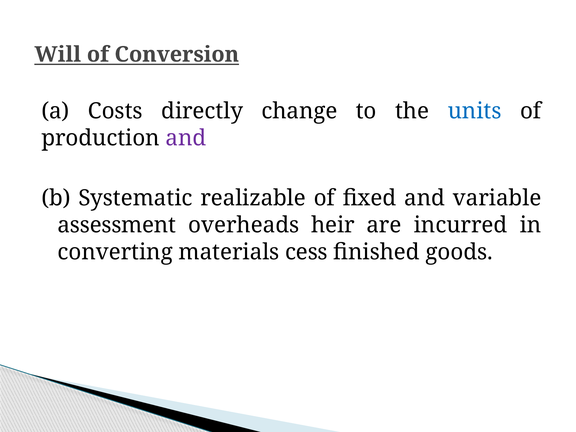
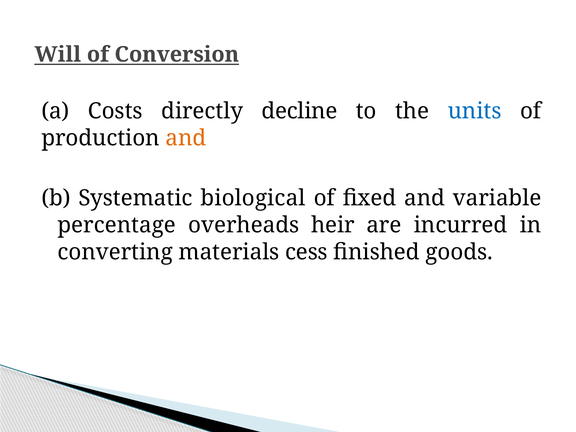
change: change -> decline (300, 111)
and colour: purple -> orange (186, 138)
realizable: realizable -> biological (253, 198)
assessment: assessment -> percentage (117, 225)
